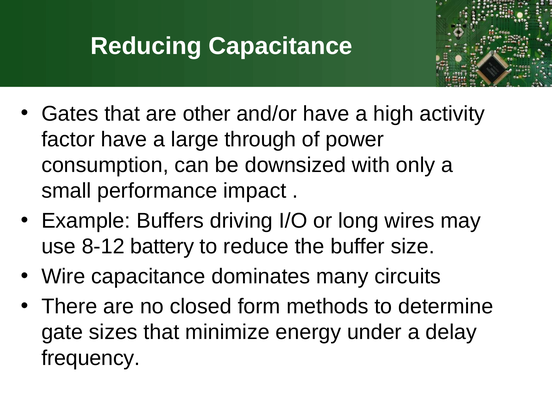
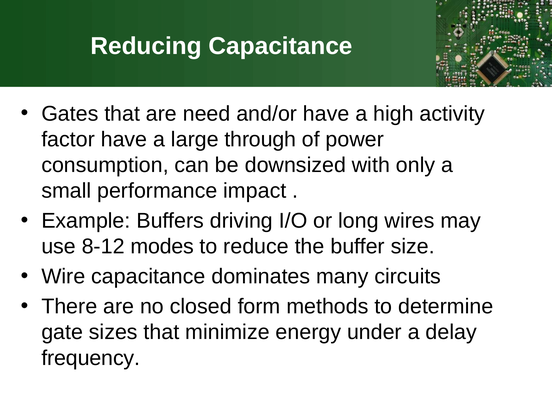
other: other -> need (207, 114)
battery: battery -> modes (162, 247)
